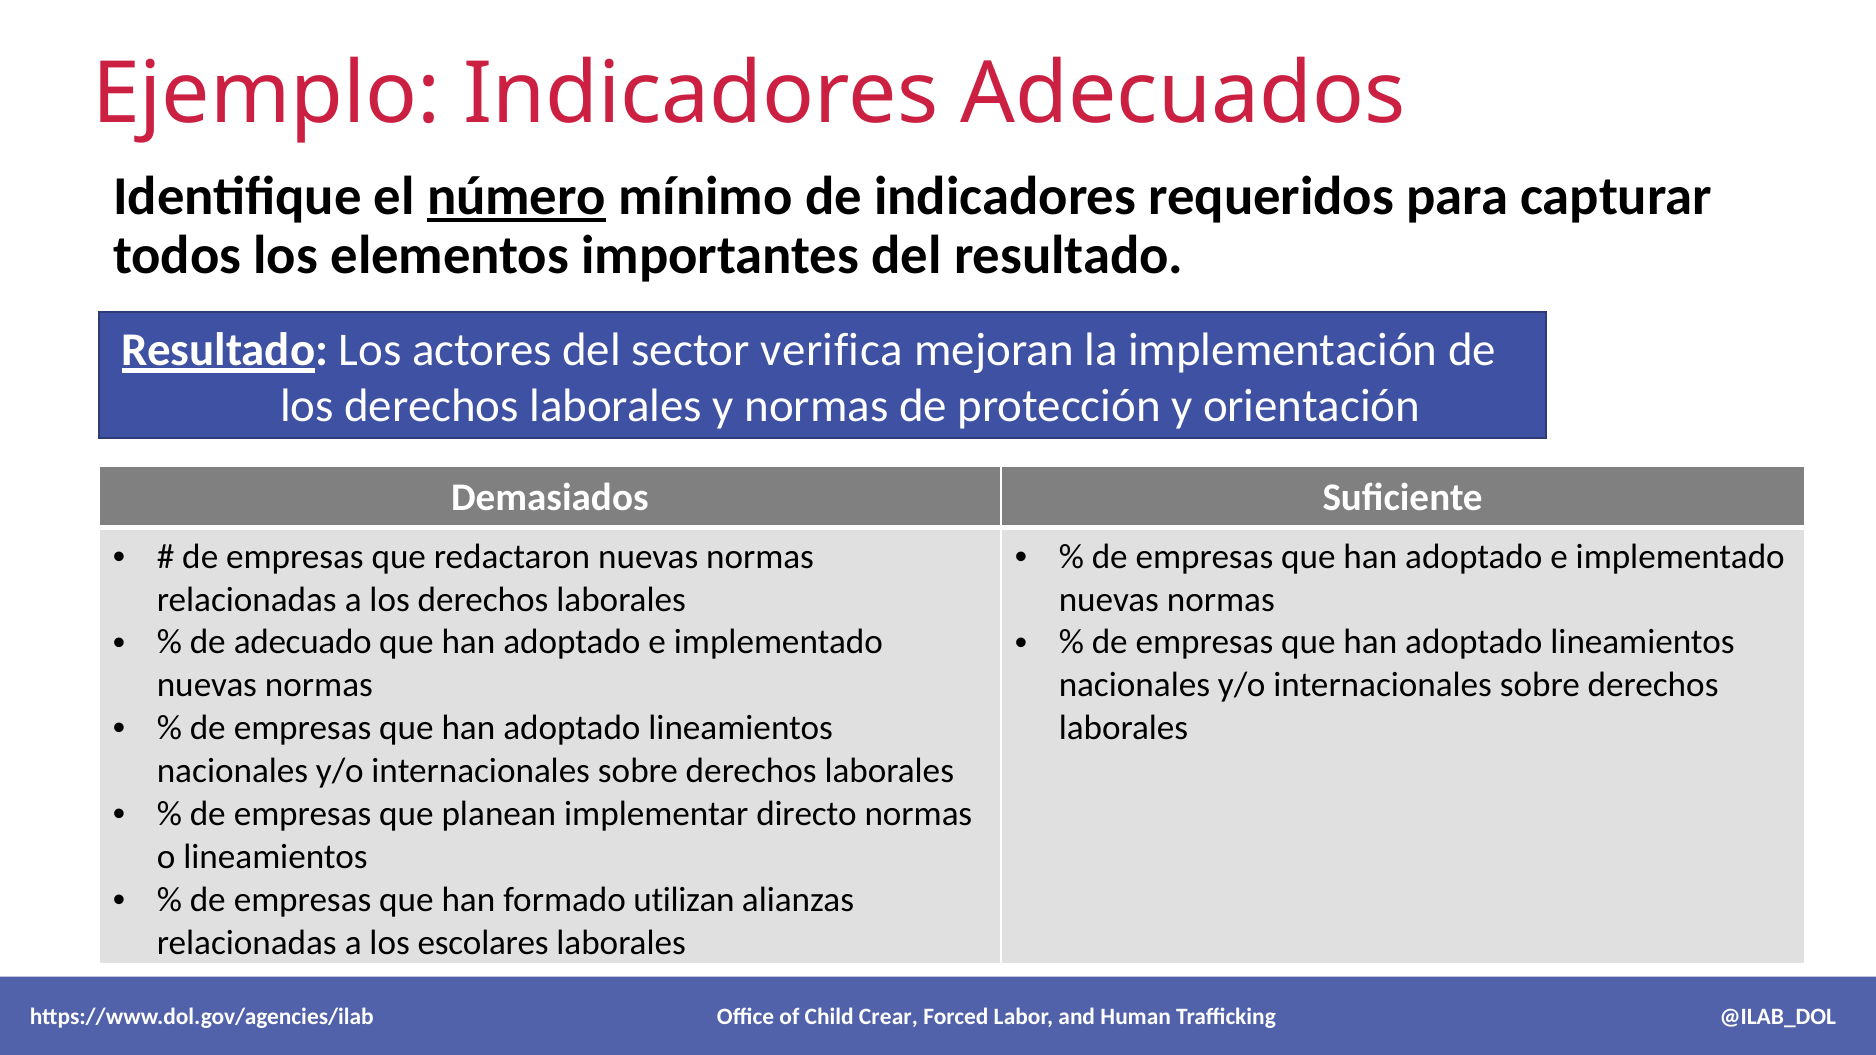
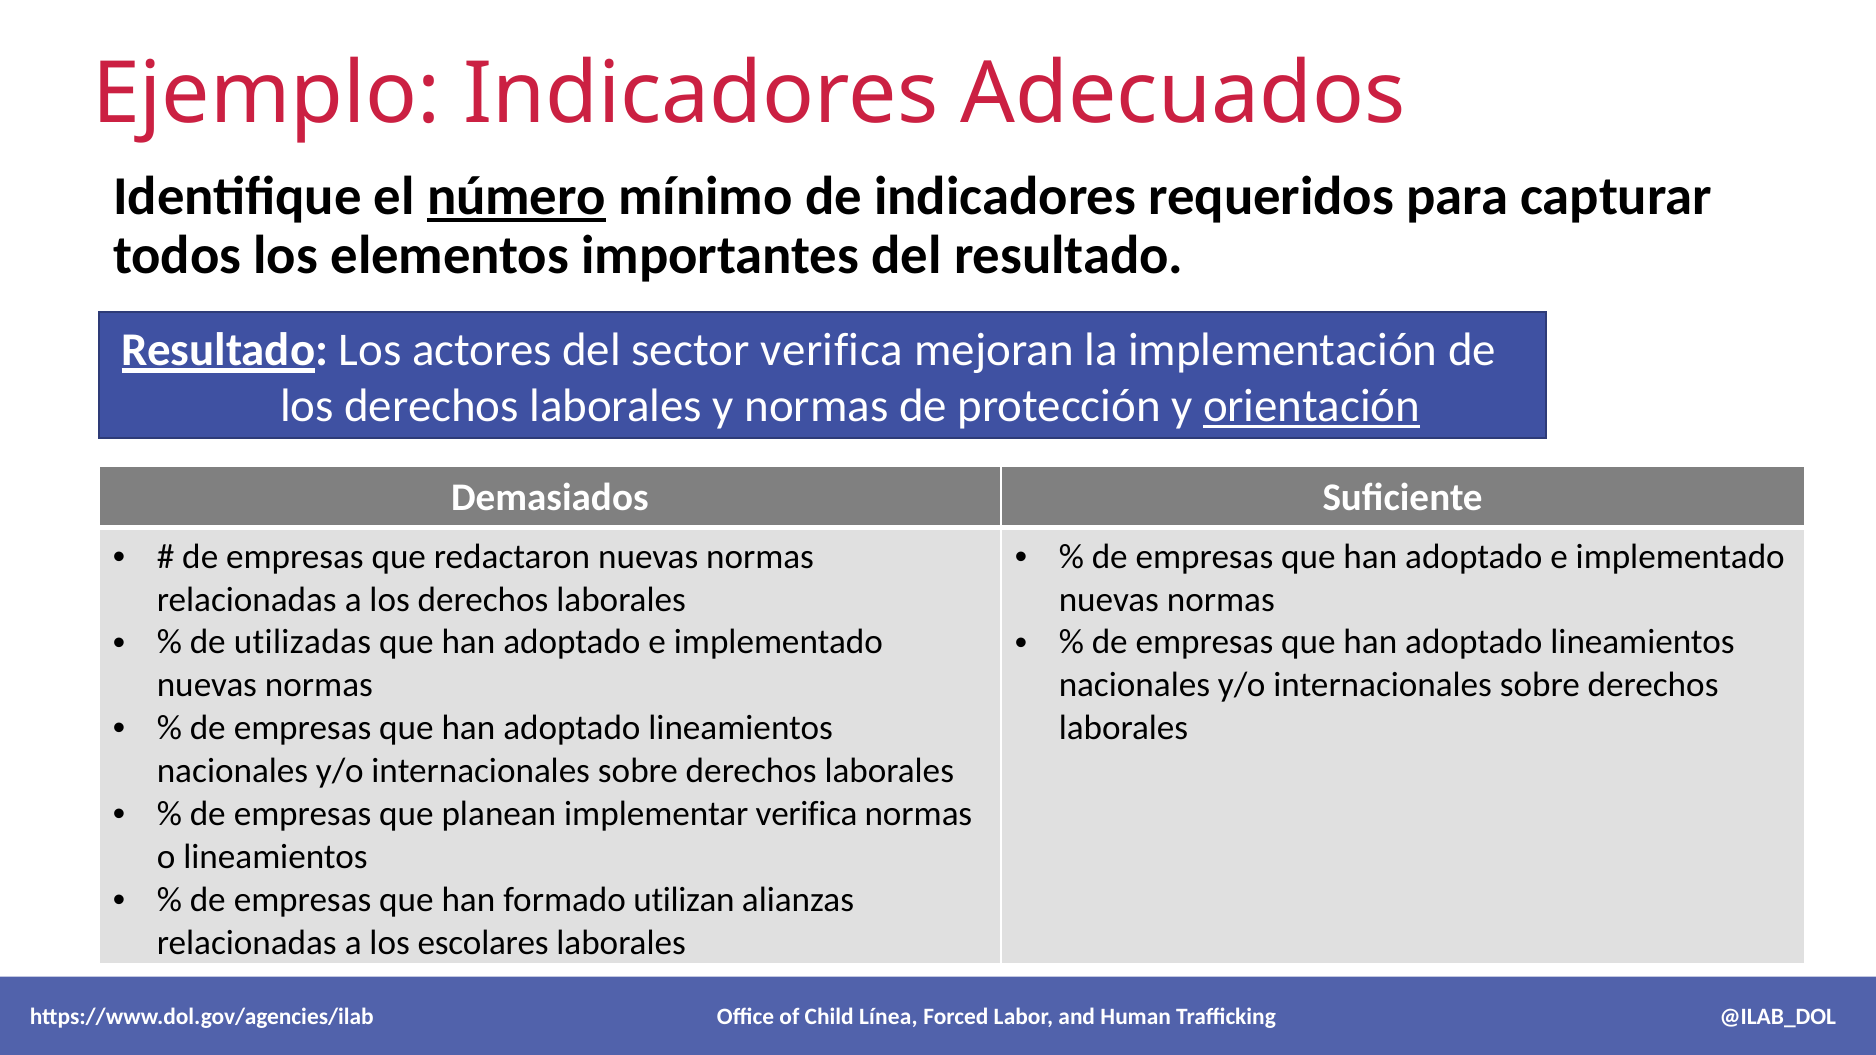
orientación underline: none -> present (1311, 407)
adecuado: adecuado -> utilizadas (302, 642)
implementar directo: directo -> verifica (807, 814)
Crear: Crear -> Línea (888, 1017)
